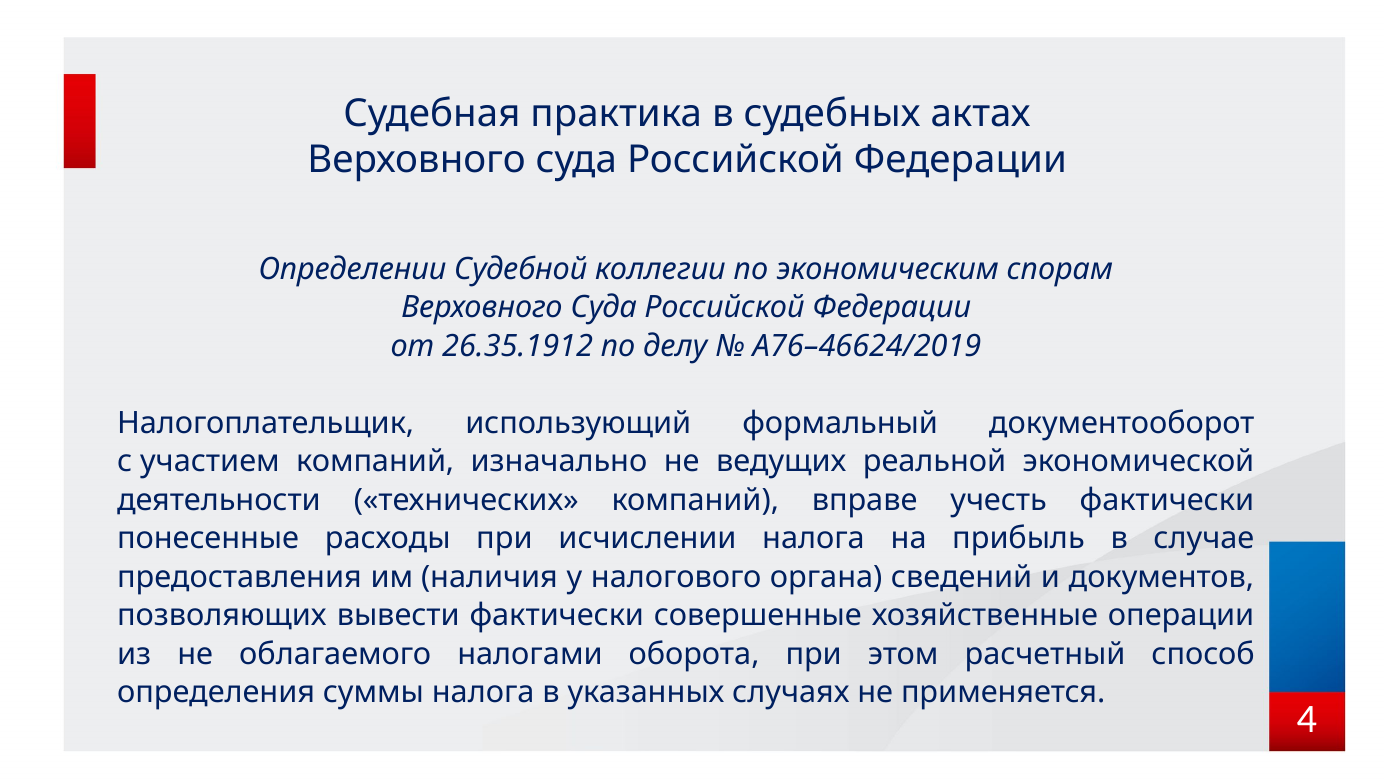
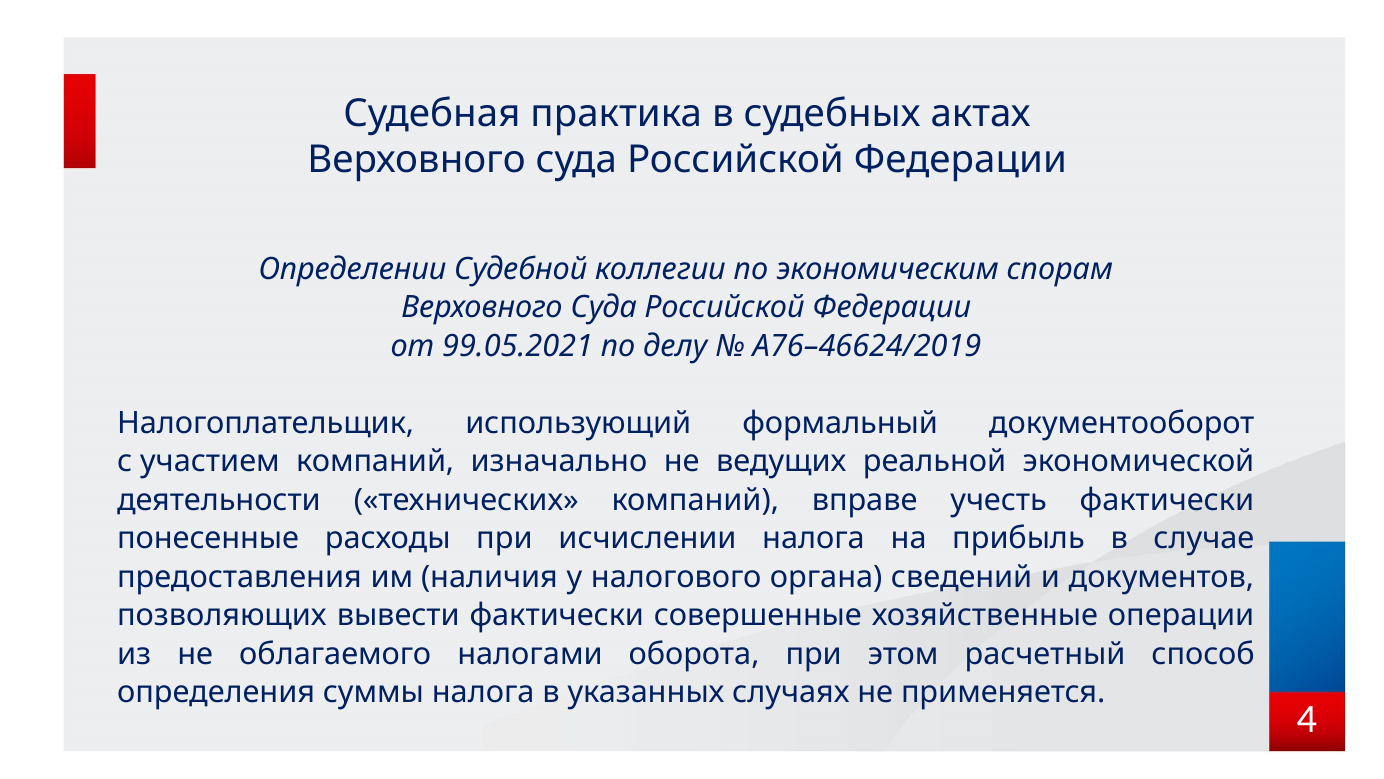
26.35.1912: 26.35.1912 -> 99.05.2021 (518, 346)
